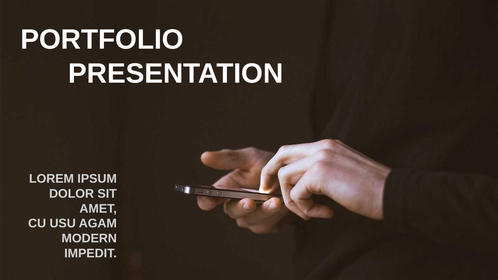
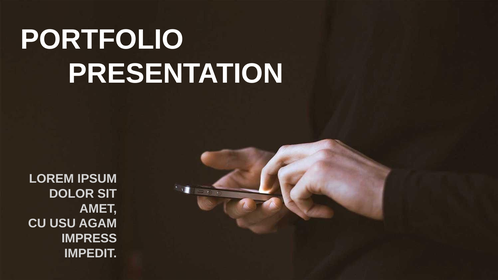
MODERN: MODERN -> IMPRESS (89, 239)
